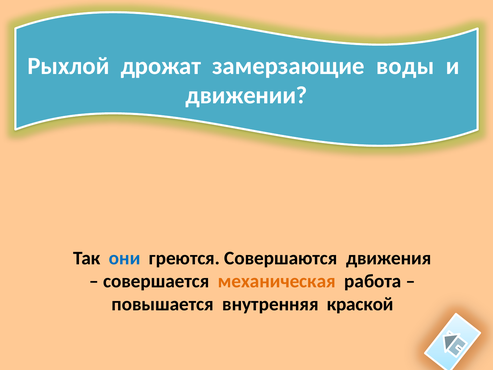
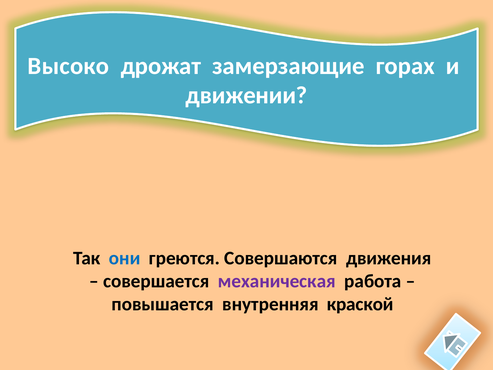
Рыхлой: Рыхлой -> Высоко (68, 66)
воды: воды -> горах (405, 66)
механическая colour: orange -> purple (277, 281)
